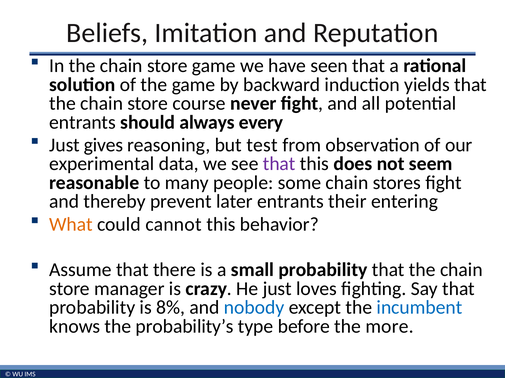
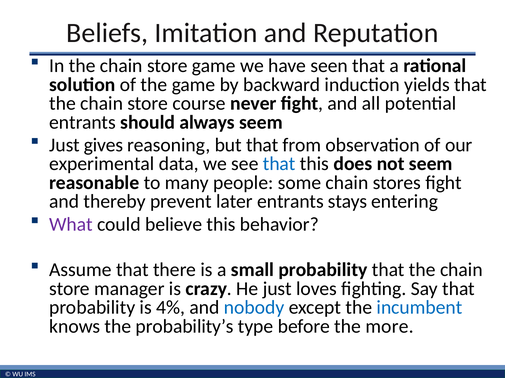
always every: every -> seem (261, 122)
but test: test -> that (262, 145)
that colour: purple -> blue (279, 164)
their: their -> stays (348, 202)
What colour: orange -> purple (71, 225)
cannot: cannot -> believe (174, 225)
8%: 8% -> 4% (171, 308)
